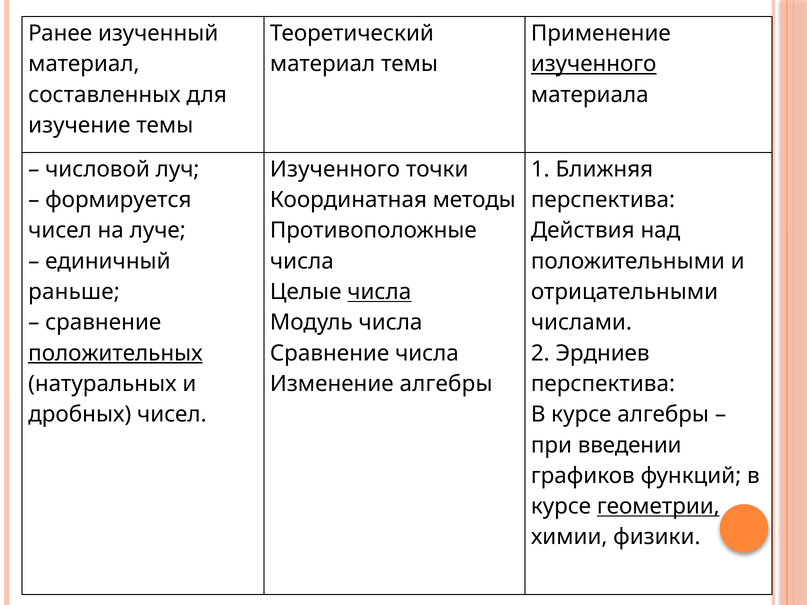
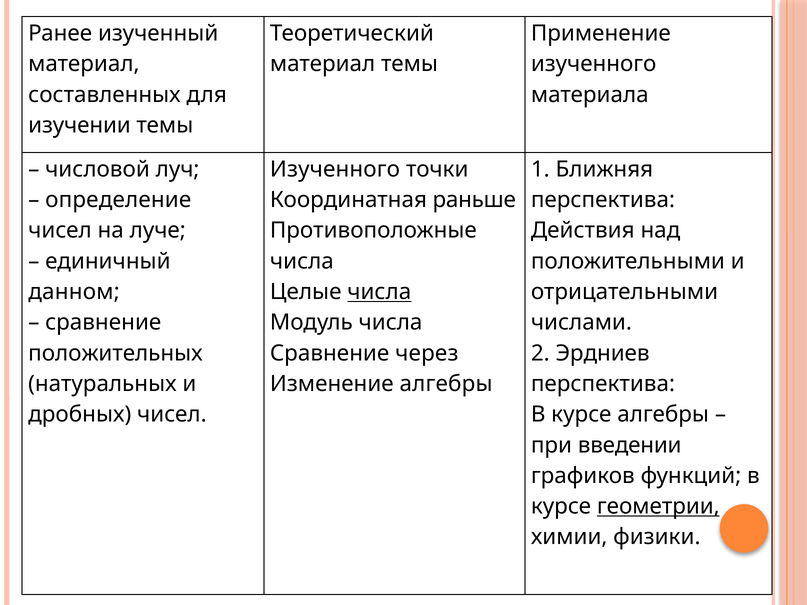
изученного underline: present -> none (594, 64)
изучение: изучение -> изучении (79, 125)
формируется: формируется -> определение (118, 200)
методы: методы -> раньше (474, 200)
раньше: раньше -> данном (74, 292)
положительных underline: present -> none (115, 353)
Сравнение числа: числа -> через (427, 353)
